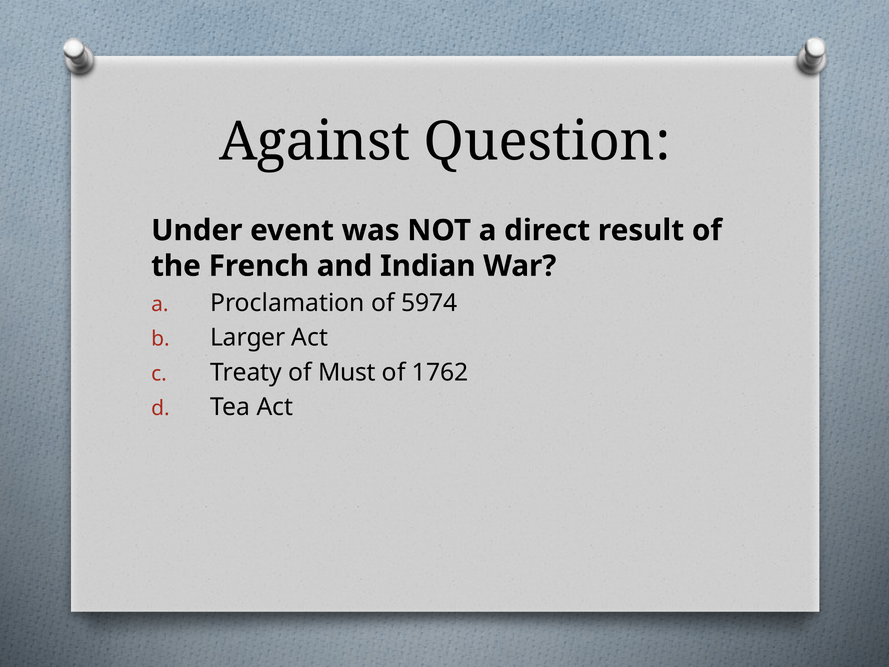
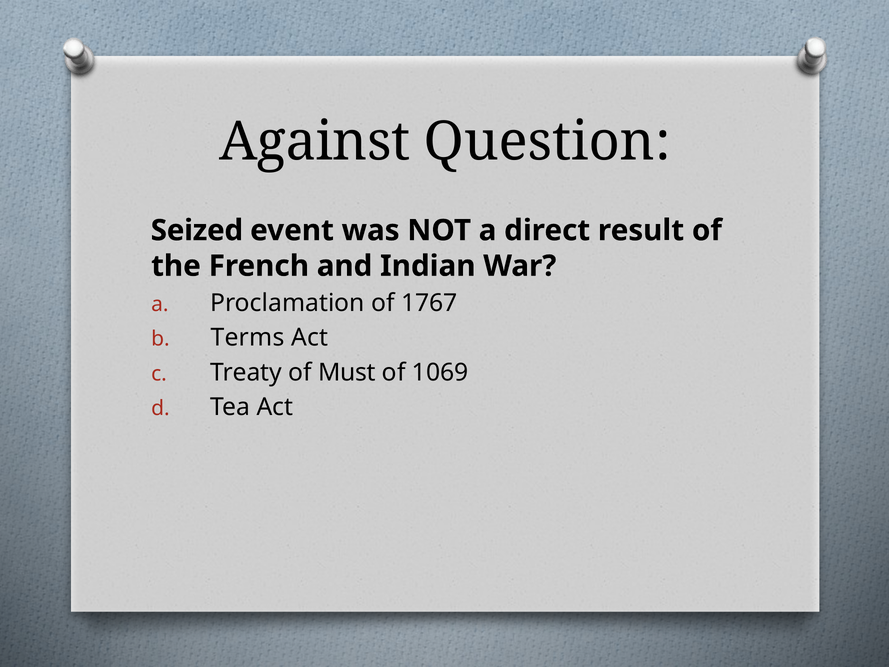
Under: Under -> Seized (197, 230)
5974: 5974 -> 1767 (429, 303)
Larger: Larger -> Terms (248, 338)
1762: 1762 -> 1069 (440, 372)
